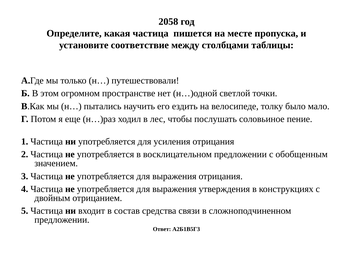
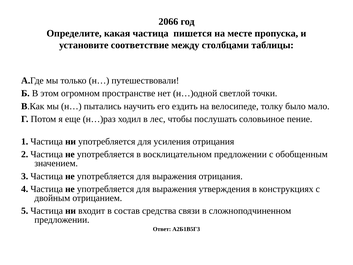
2058: 2058 -> 2066 (168, 22)
